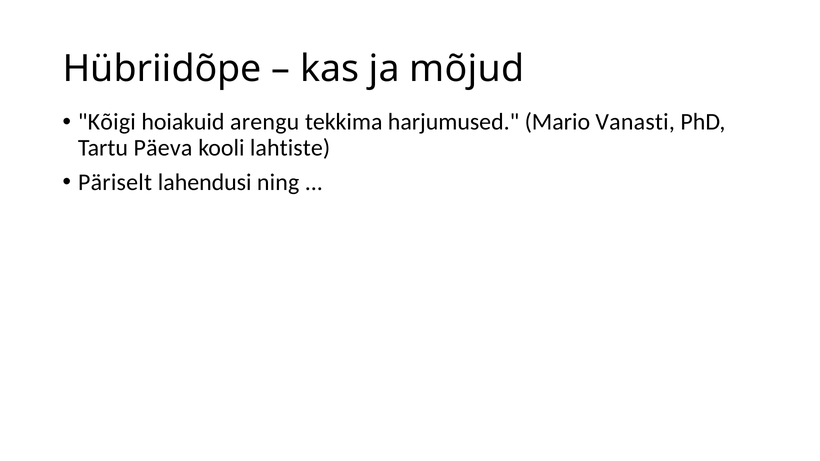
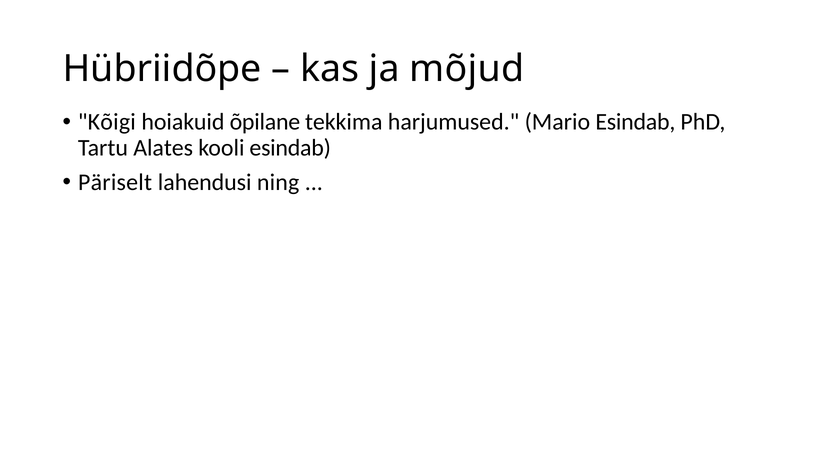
arengu: arengu -> õpilane (265, 122)
Mario Vanasti: Vanasti -> Esindab (635, 122)
Päeva: Päeva -> Alates (163, 148)
kooli lahtiste: lahtiste -> esindab (290, 148)
